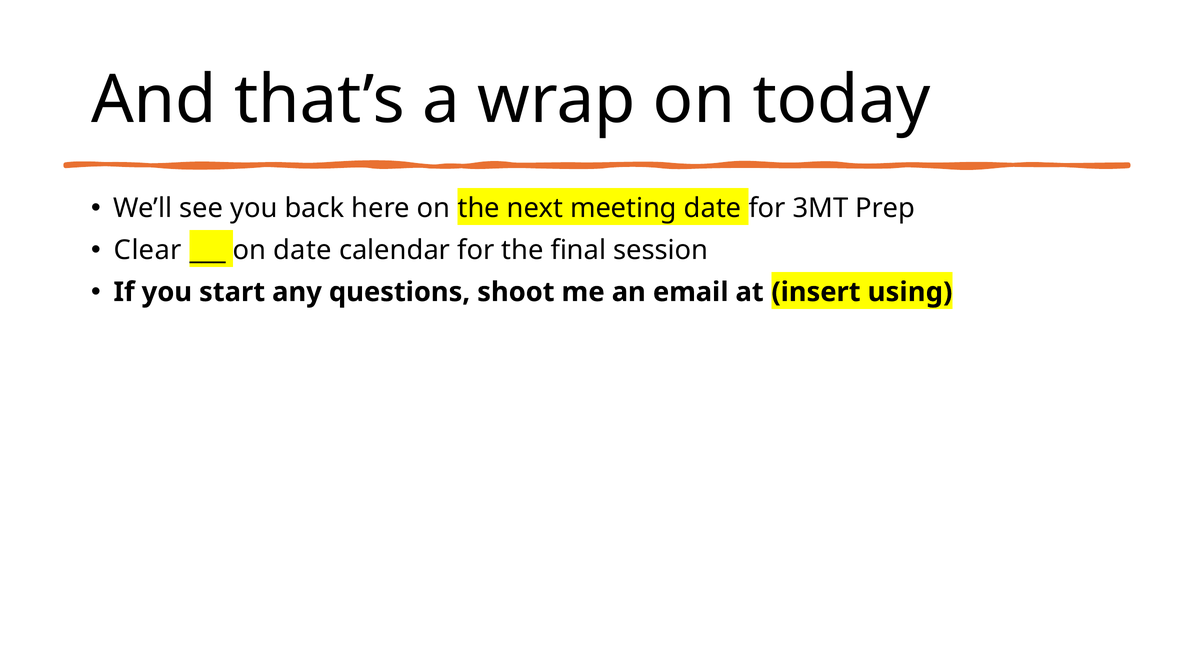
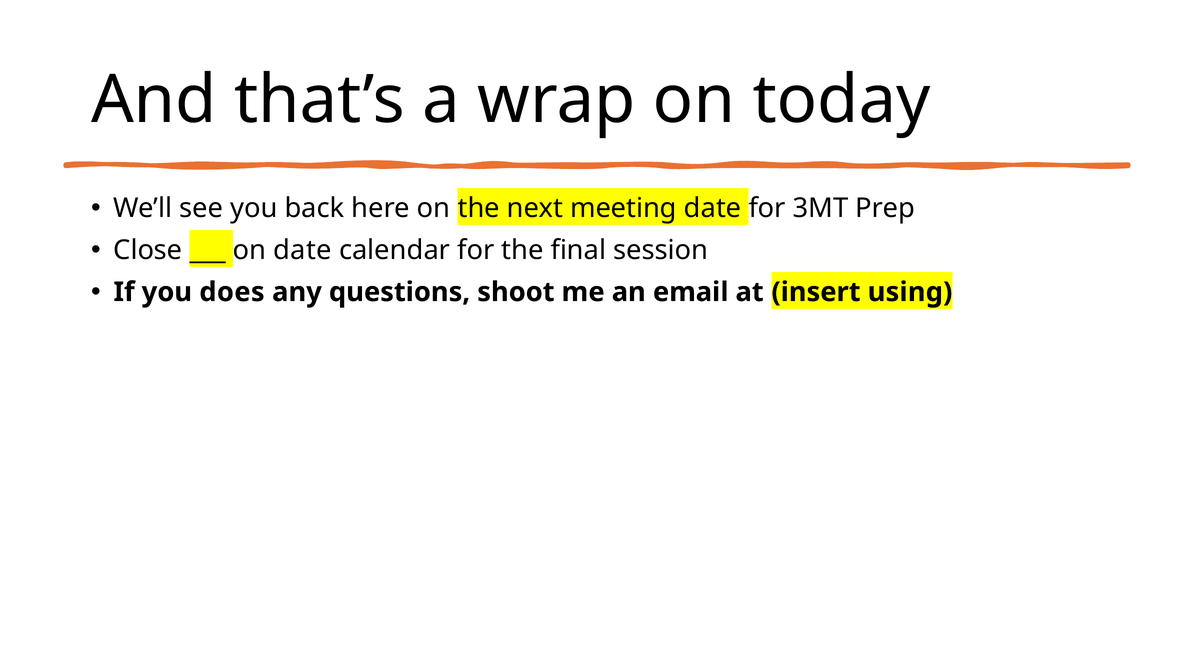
Clear: Clear -> Close (148, 250)
start: start -> does (232, 292)
